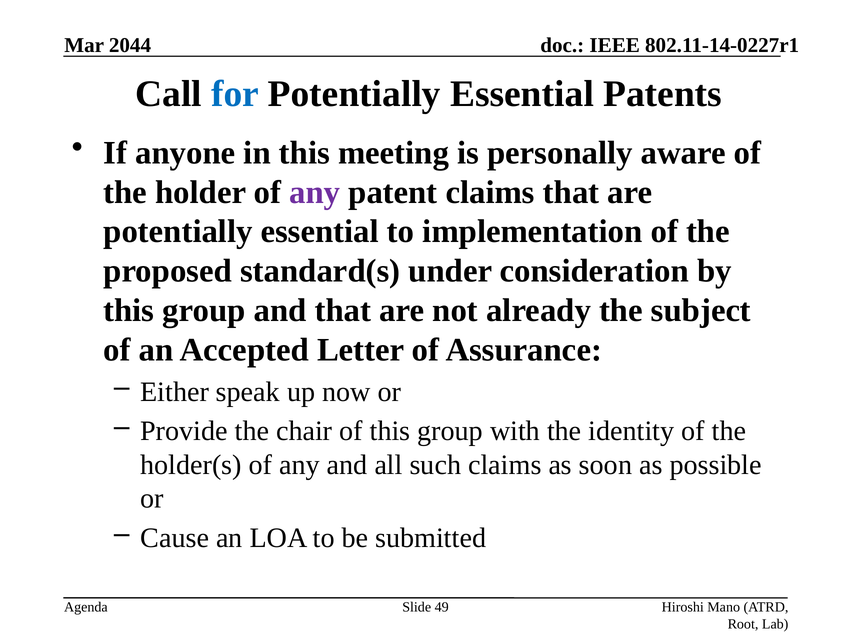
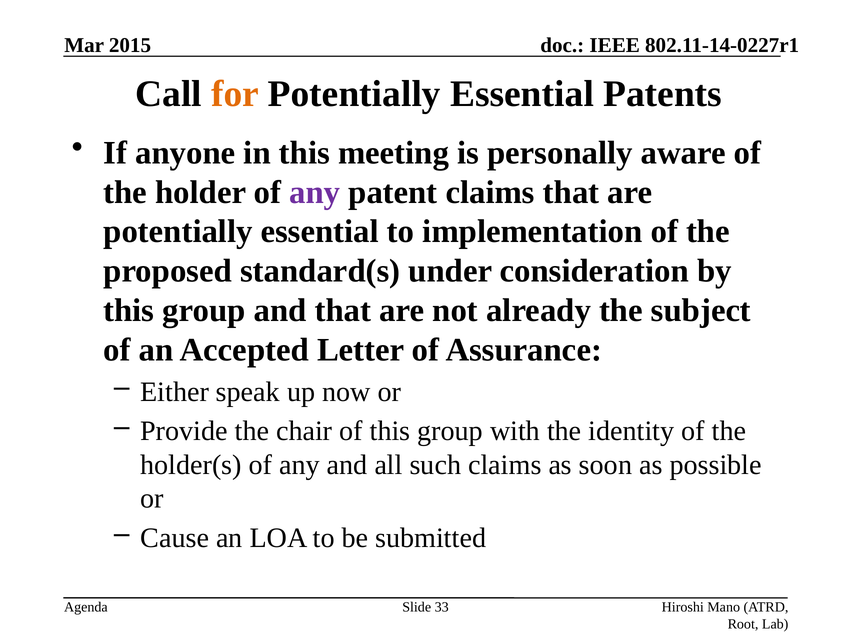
2044: 2044 -> 2015 (130, 45)
for colour: blue -> orange (235, 94)
49: 49 -> 33 (442, 607)
